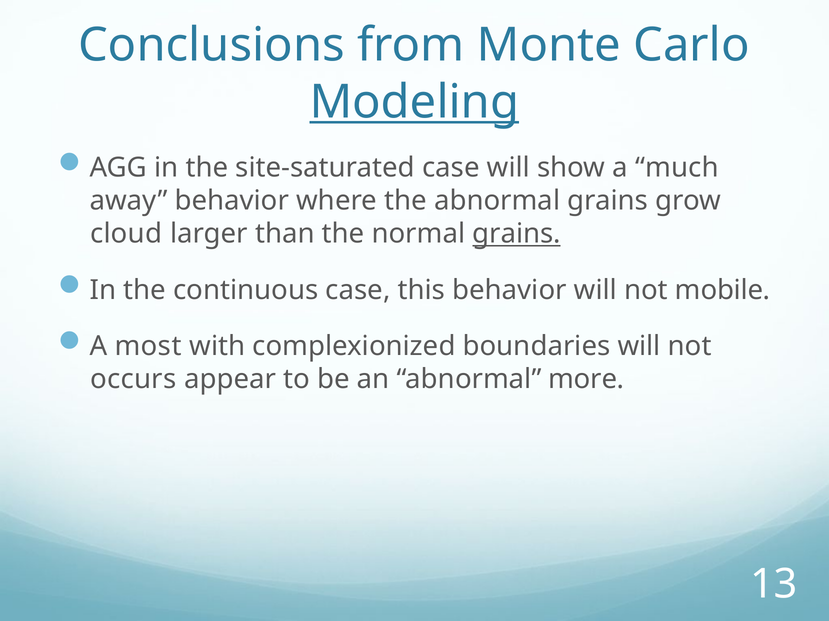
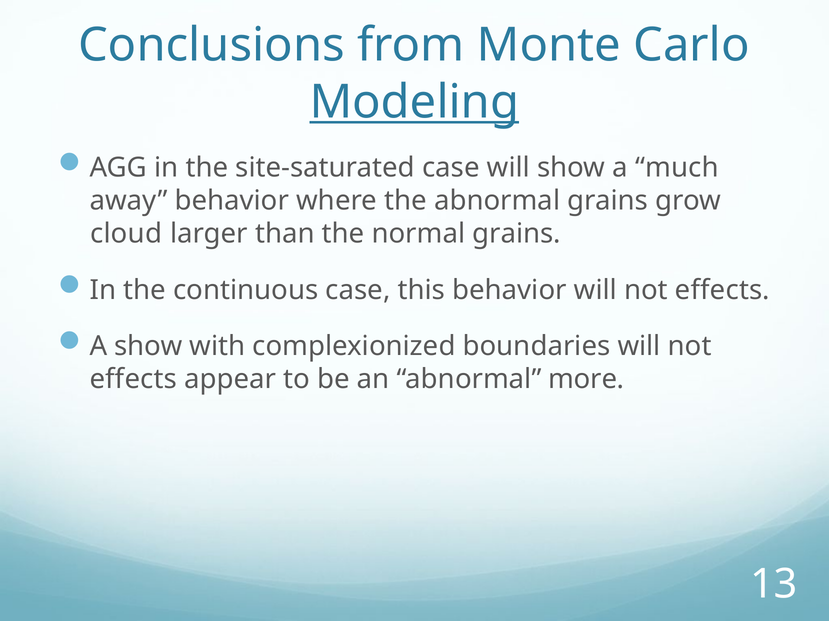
grains underline: present -> none (517, 234)
behavior will not mobile: mobile -> effects (722, 290)
A most: most -> show (148, 346)
occurs: occurs -> effects (133, 380)
